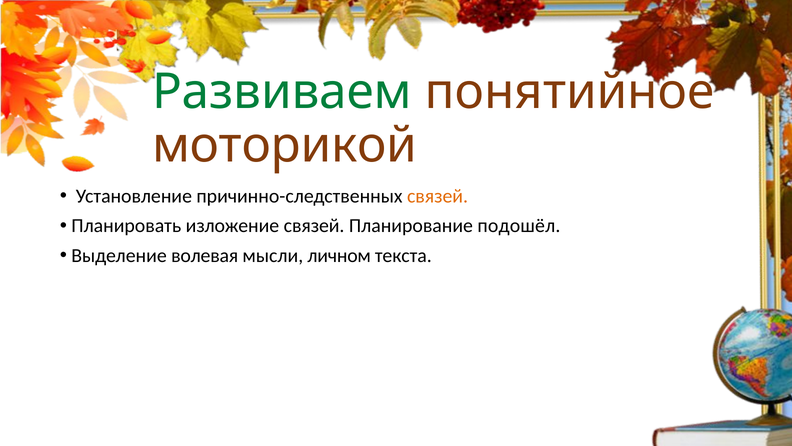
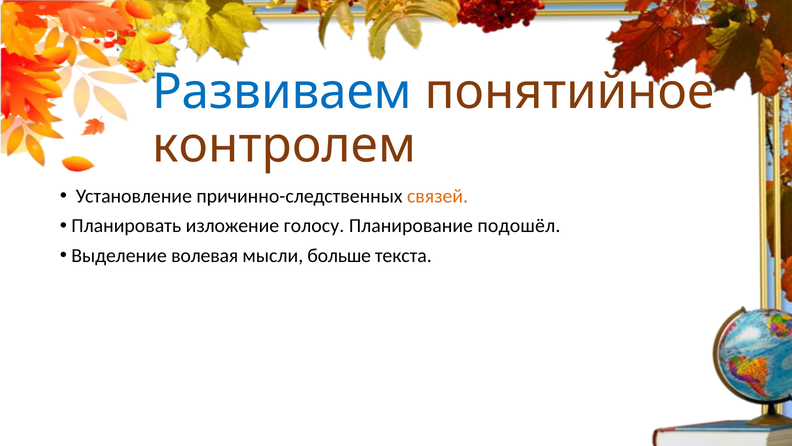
Развиваем colour: green -> blue (282, 92)
моторикой: моторикой -> контролем (284, 145)
изложение связей: связей -> голосу (314, 226)
личном: личном -> больше (339, 255)
